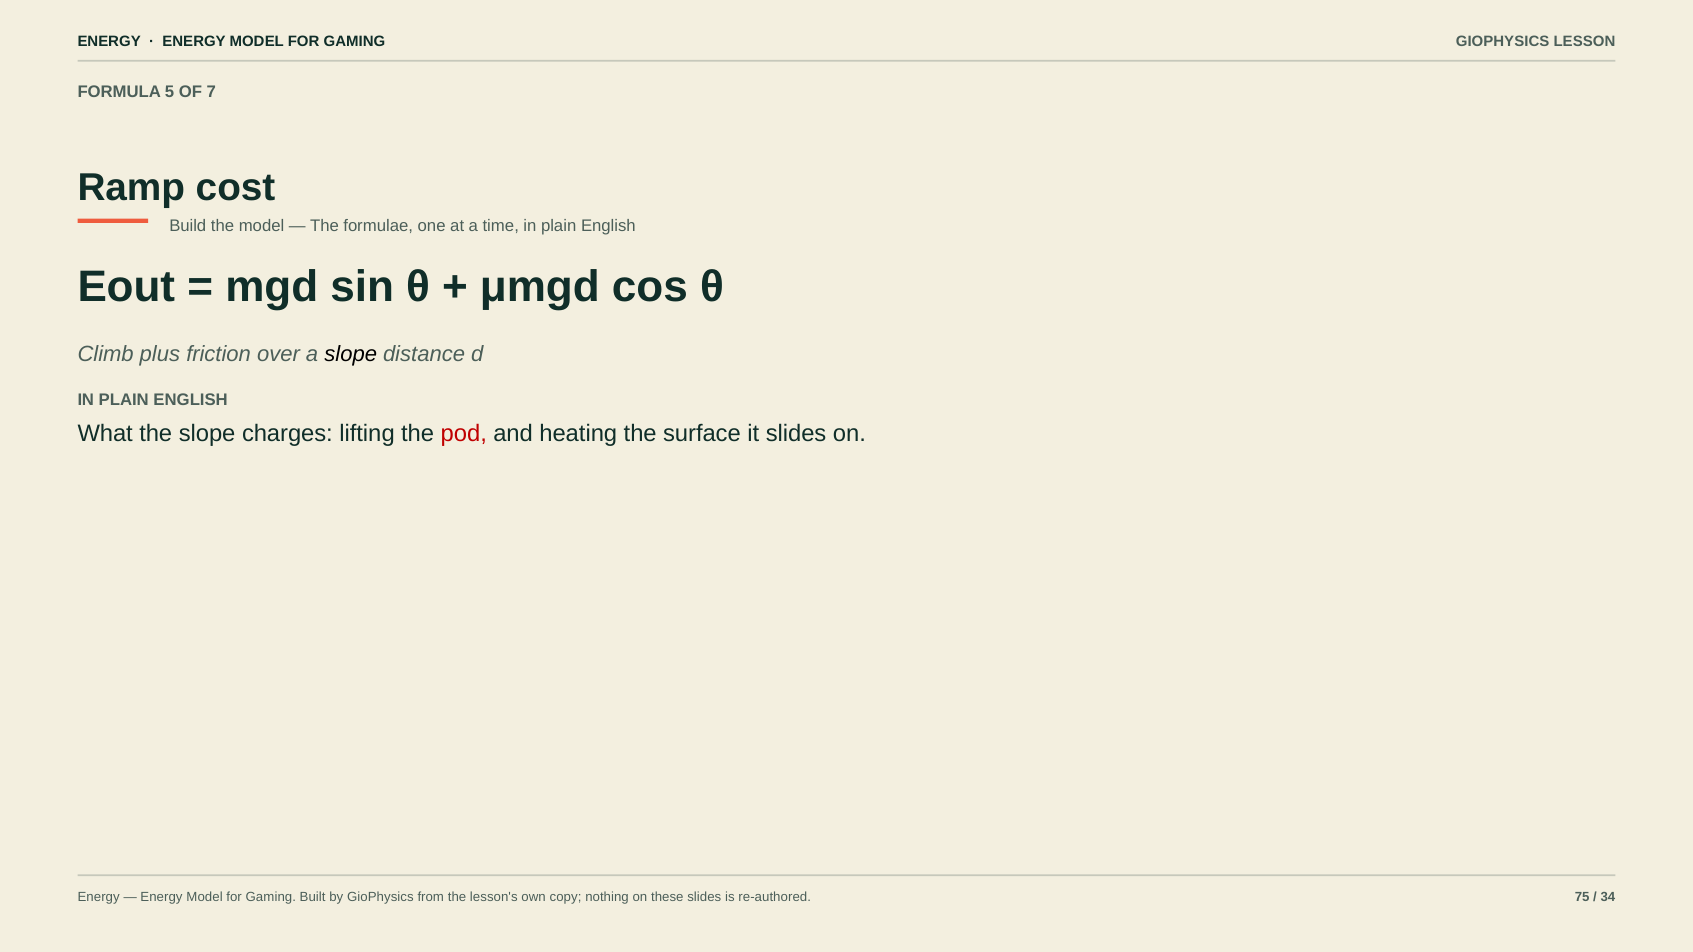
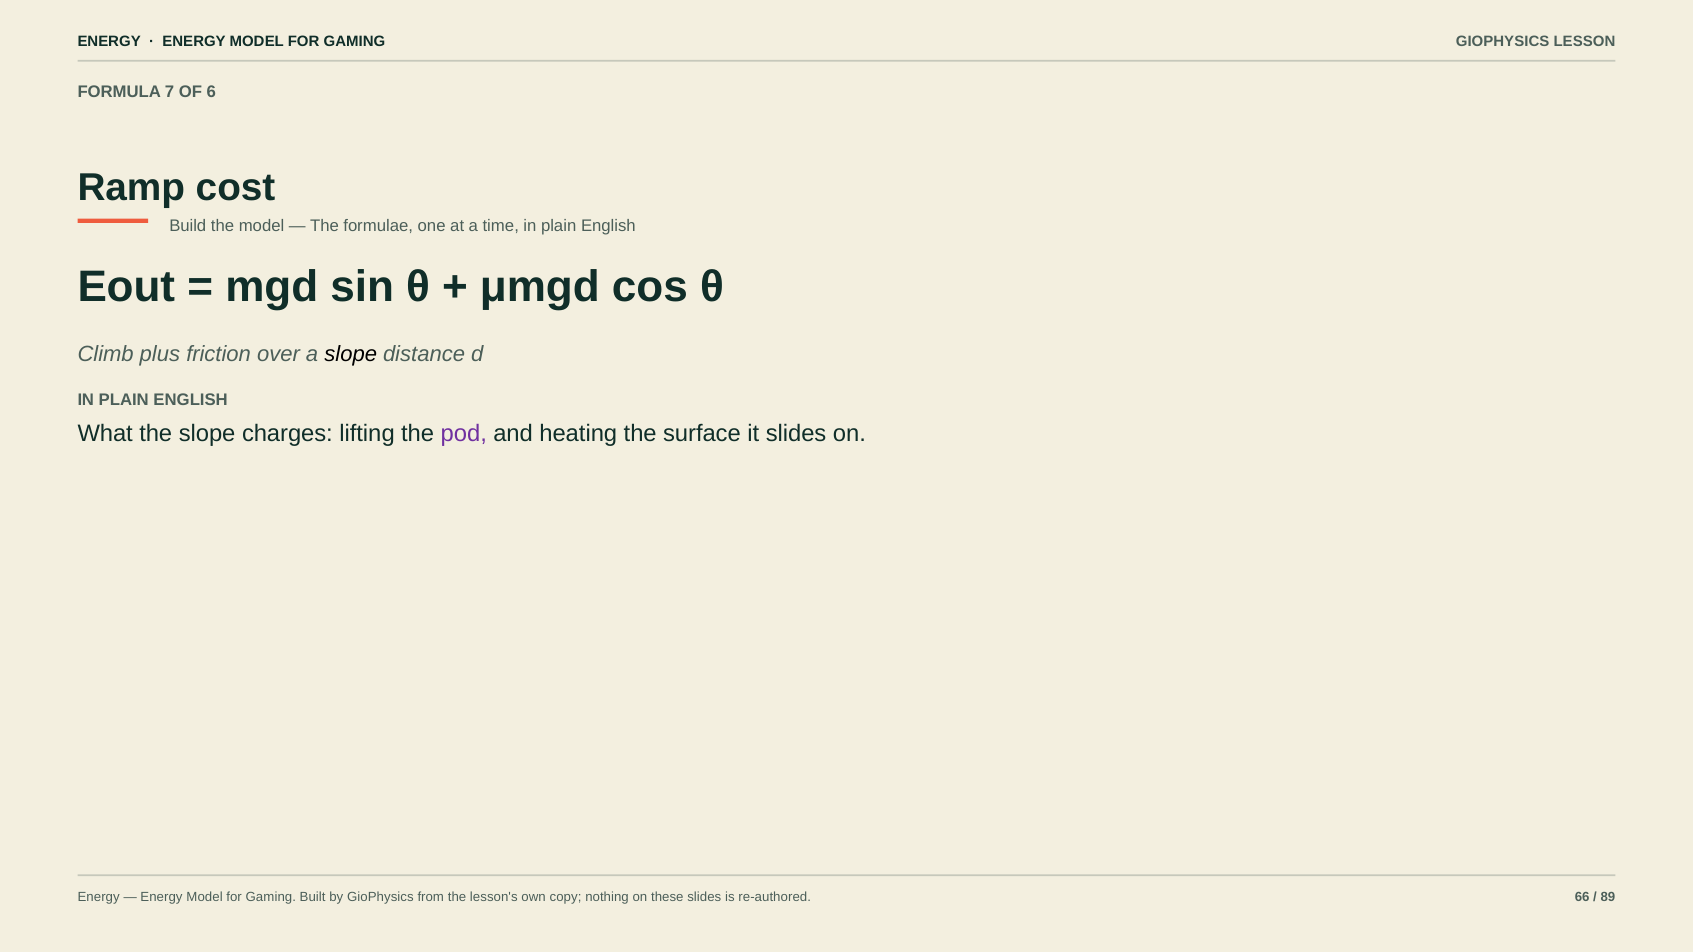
5: 5 -> 7 (170, 92)
7: 7 -> 6 (211, 92)
pod colour: red -> purple (464, 434)
75: 75 -> 66 (1582, 898)
34: 34 -> 89 (1608, 898)
